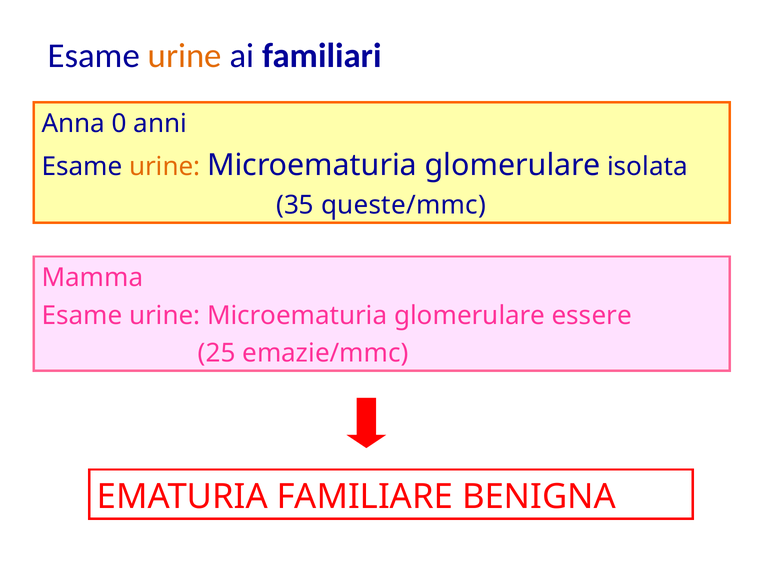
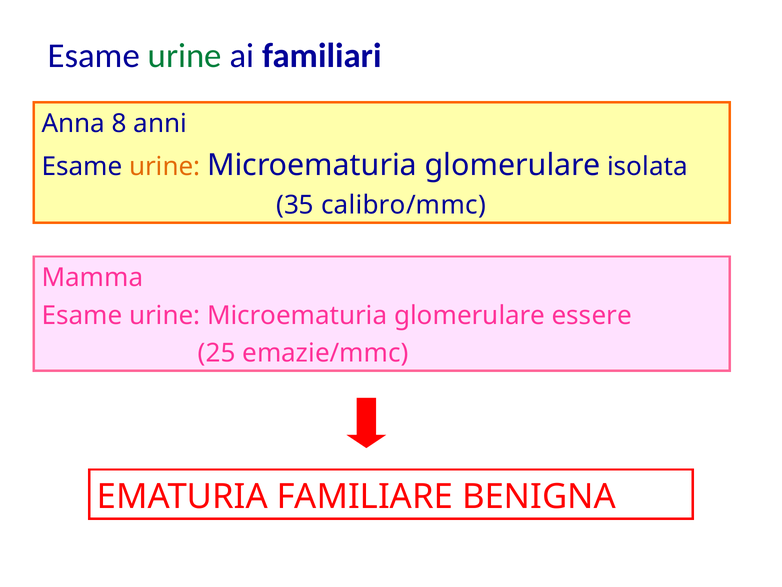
urine colour: orange -> green (185, 56)
0: 0 -> 8 (119, 124)
queste/mmc: queste/mmc -> calibro/mmc (403, 205)
